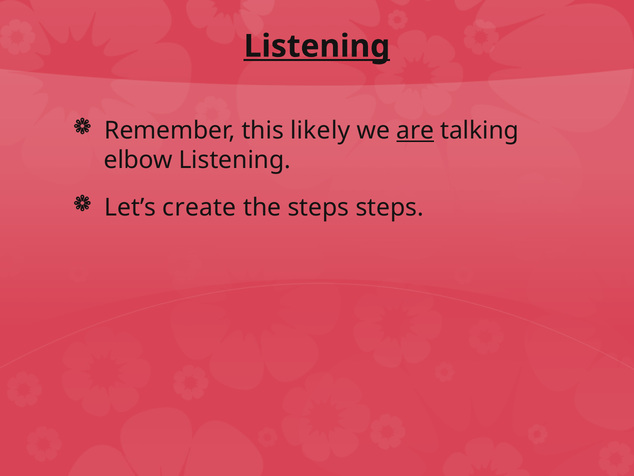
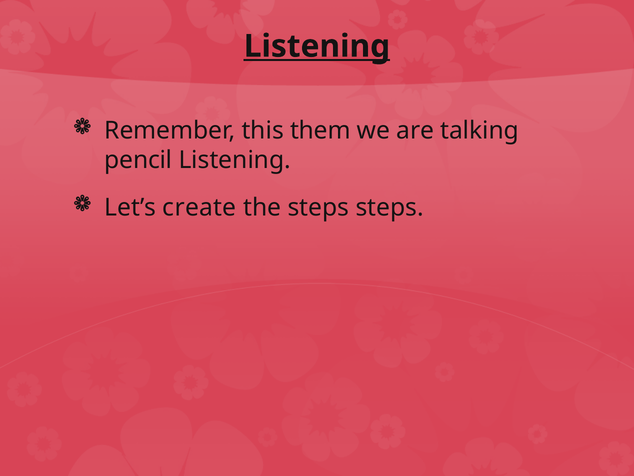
likely: likely -> them (320, 131)
are underline: present -> none (415, 131)
elbow: elbow -> pencil (138, 160)
